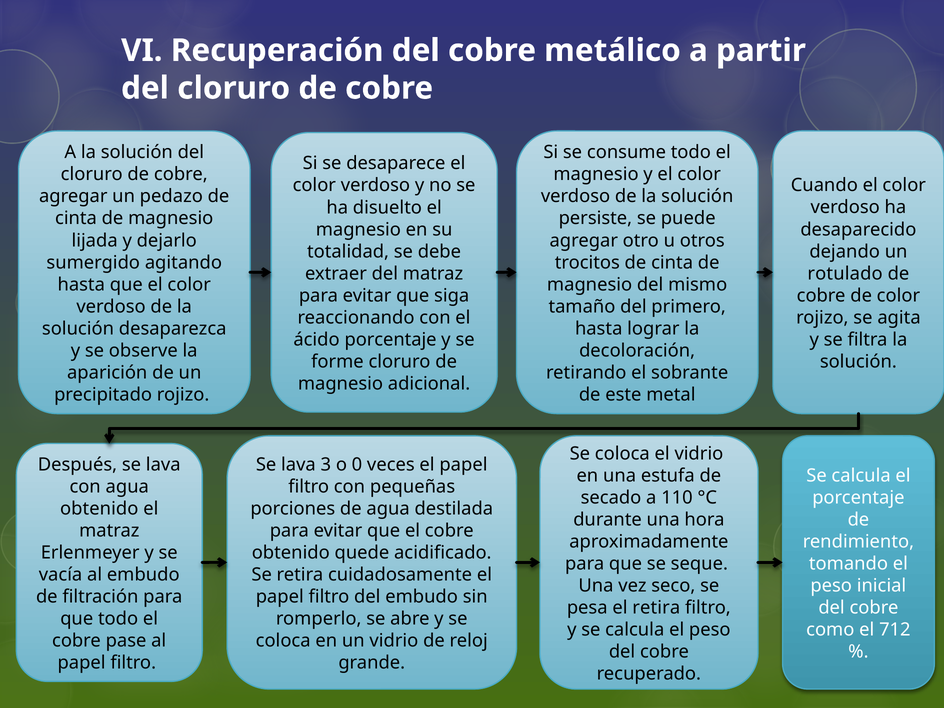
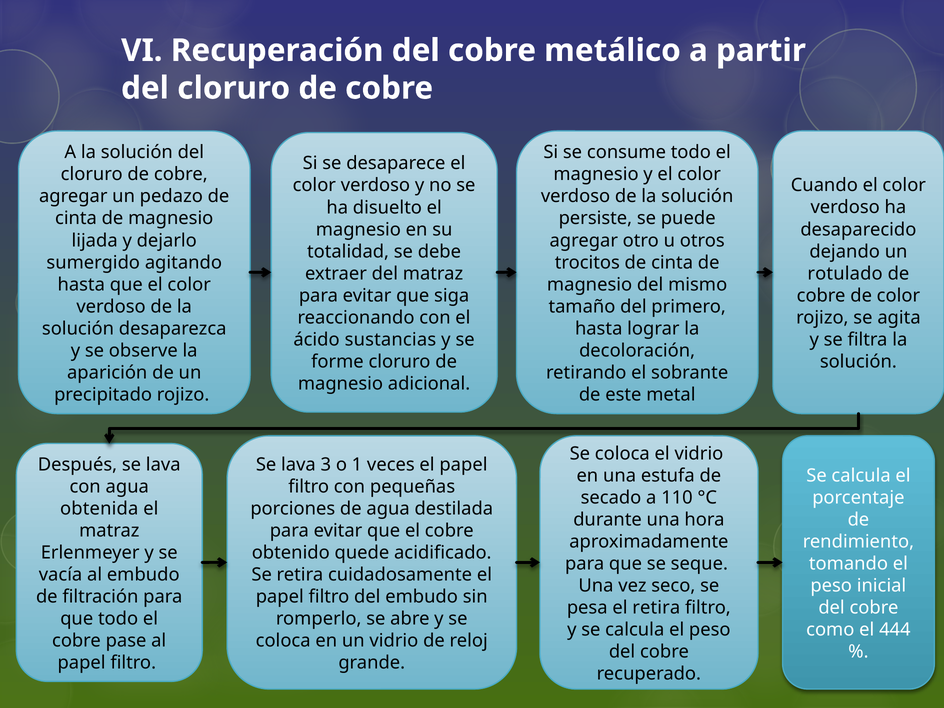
ácido porcentaje: porcentaje -> sustancias (390, 340)
0: 0 -> 1 (357, 464)
obtenido: obtenido -> obtenida (99, 509)
712: 712 -> 444 (895, 630)
